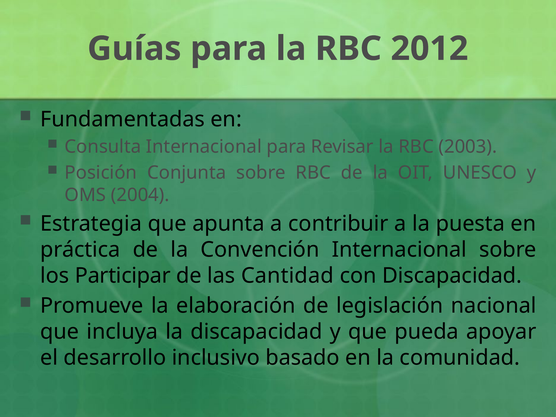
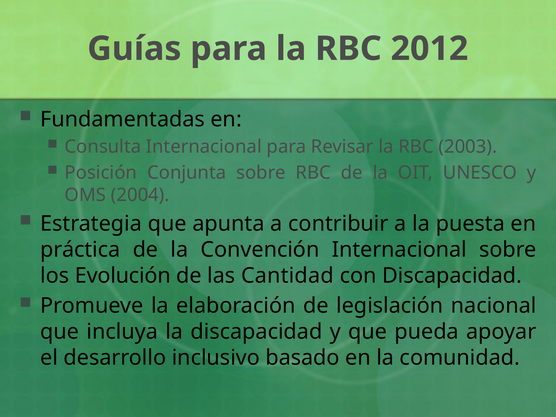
Participar: Participar -> Evolución (123, 276)
